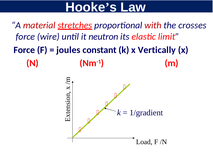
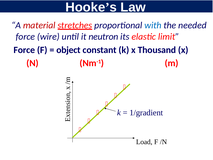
with colour: red -> blue (153, 25)
crosses: crosses -> needed (192, 25)
joules: joules -> object (68, 50)
Vertically: Vertically -> Thousand (157, 50)
